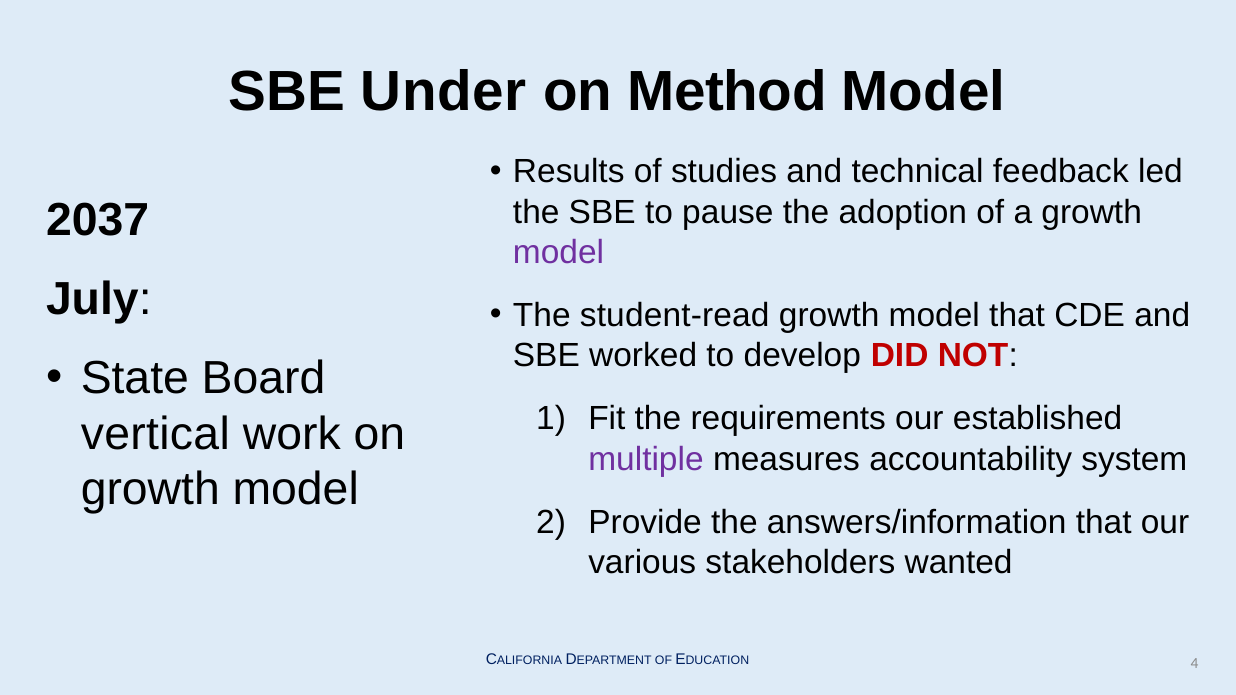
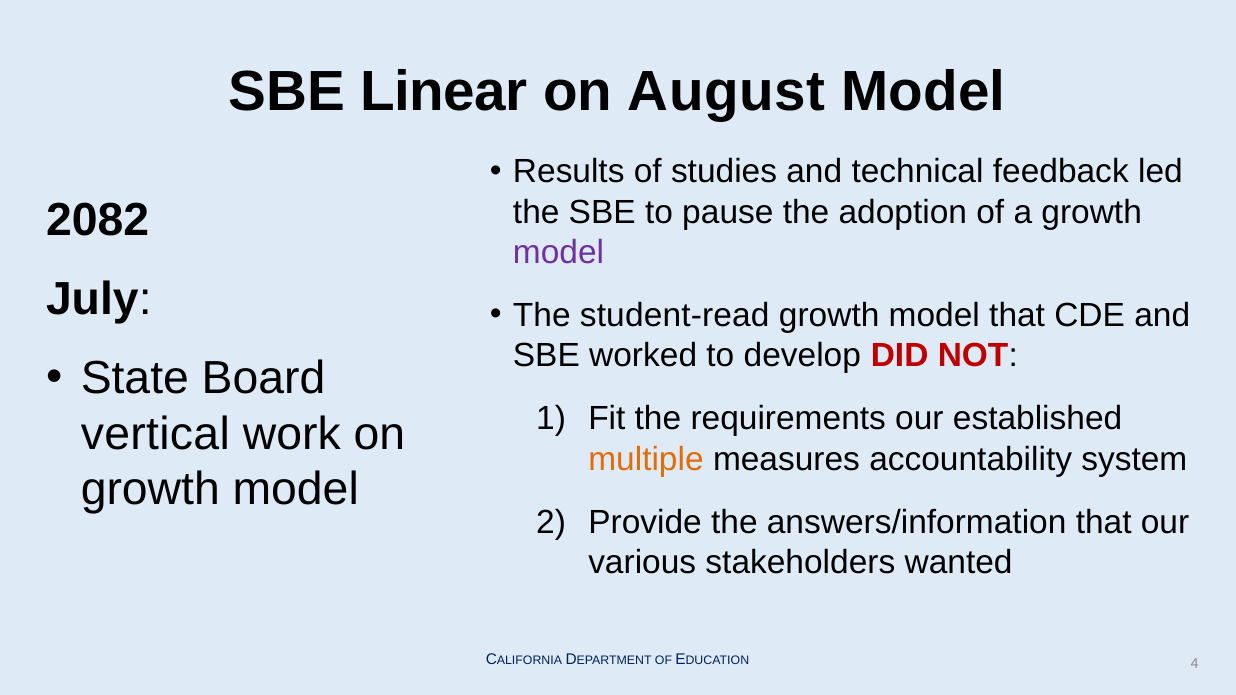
Under: Under -> Linear (444, 92)
Method: Method -> August (727, 92)
2037: 2037 -> 2082 (98, 221)
multiple colour: purple -> orange (646, 459)
